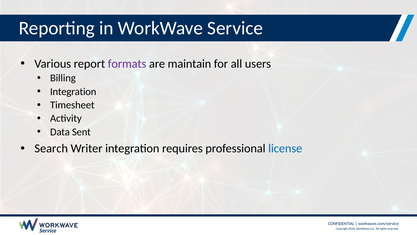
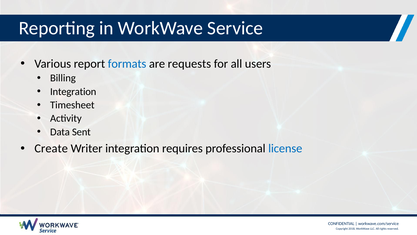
formats colour: purple -> blue (127, 64)
maintain: maintain -> requests (189, 64)
Search: Search -> Create (51, 149)
